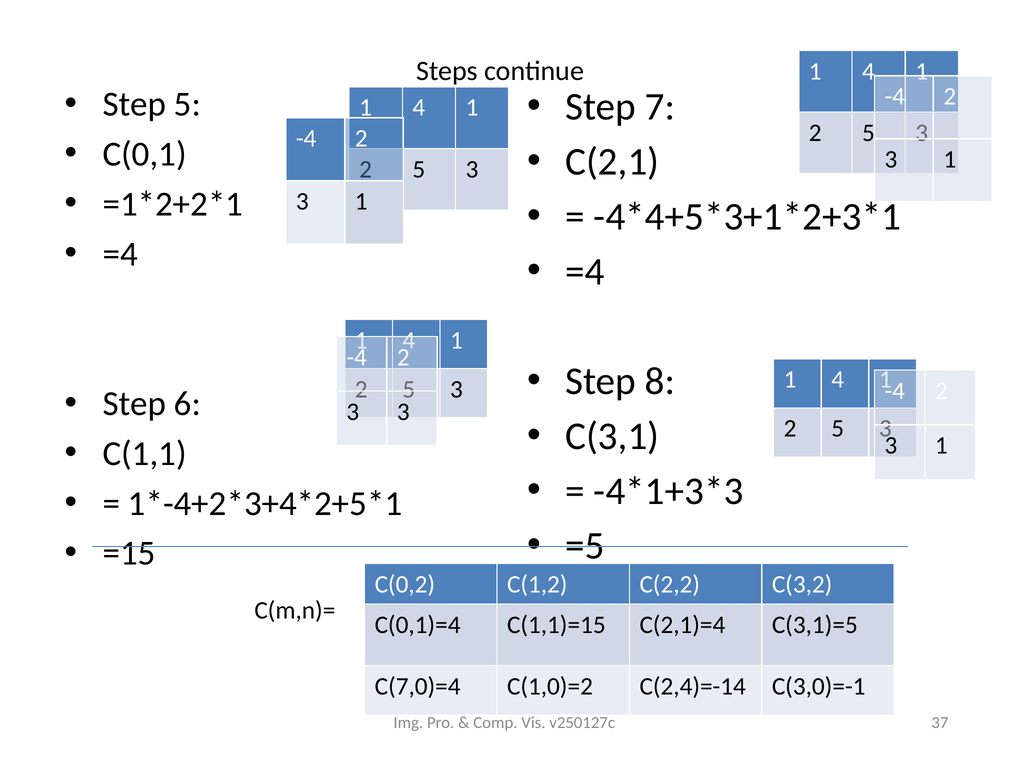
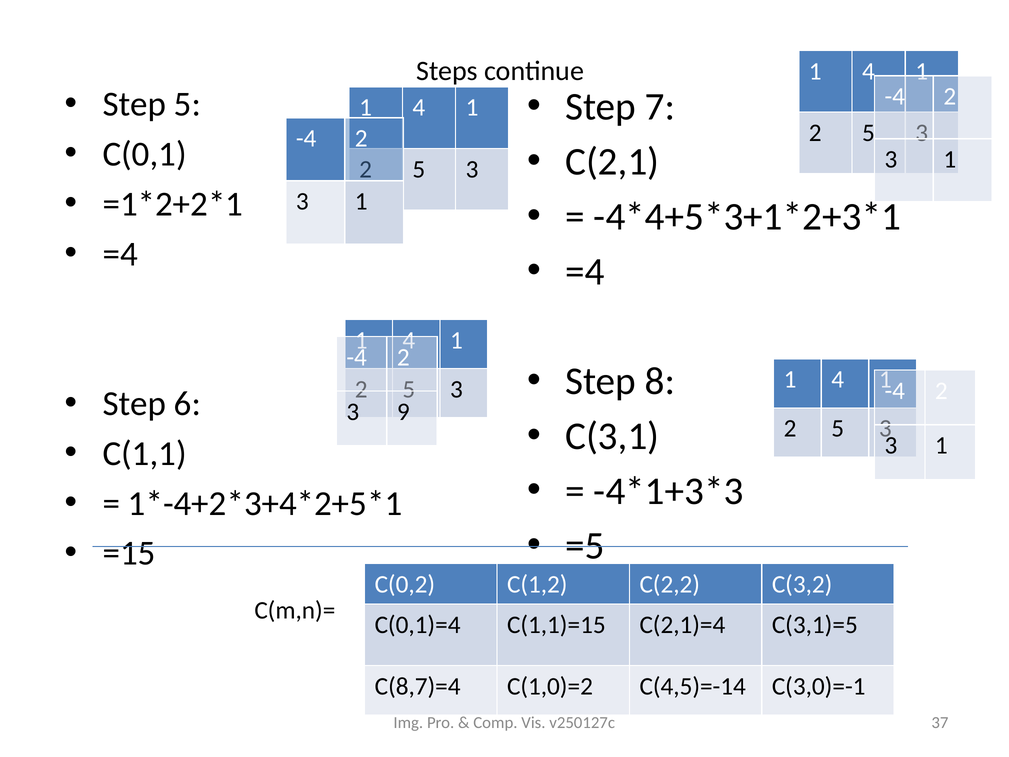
3 3: 3 -> 9 (403, 412)
C(7,0)=4: C(7,0)=4 -> C(8,7)=4 (418, 686)
C(2,4)=-14: C(2,4)=-14 -> C(4,5)=-14 (693, 686)
